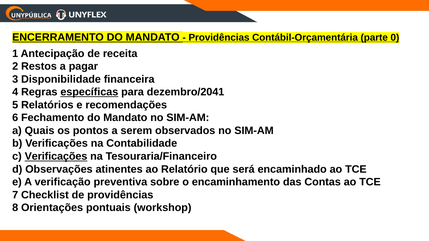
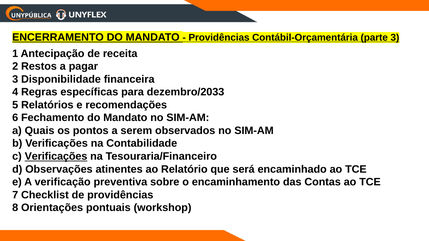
parte 0: 0 -> 3 (395, 38)
específicas underline: present -> none (89, 92)
dezembro/2041: dezembro/2041 -> dezembro/2033 (186, 92)
